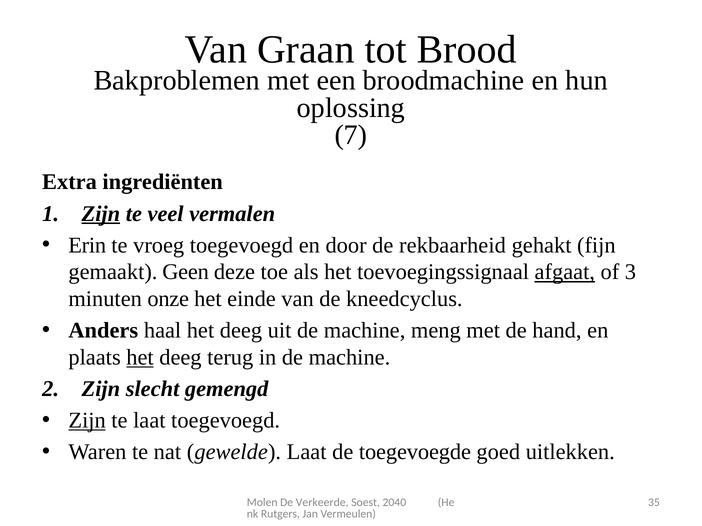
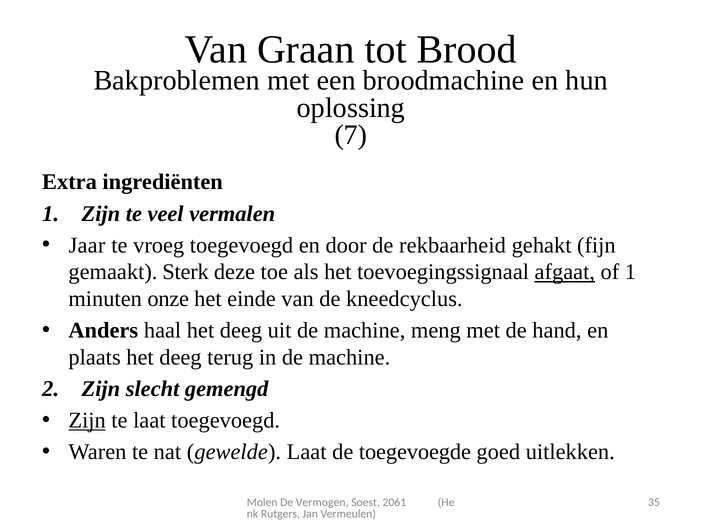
Zijn underline: present -> none (101, 214)
Erin: Erin -> Jaar (87, 245)
Geen: Geen -> Sterk (186, 272)
of 3: 3 -> 1 (630, 272)
het underline: present -> none (140, 358)
Verkeerde: Verkeerde -> Vermogen (322, 503)
2040: 2040 -> 2061 (394, 503)
